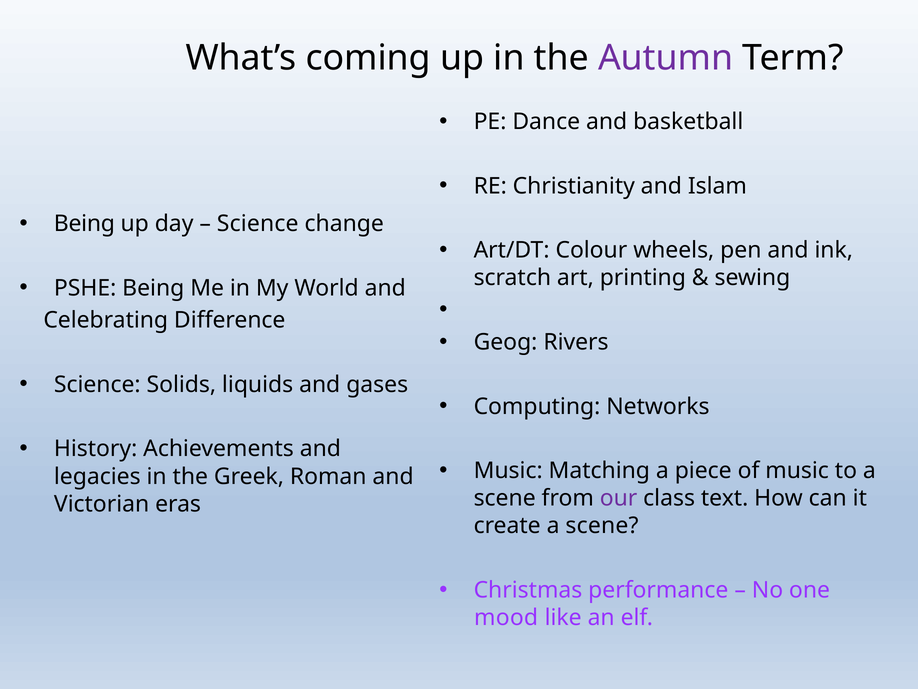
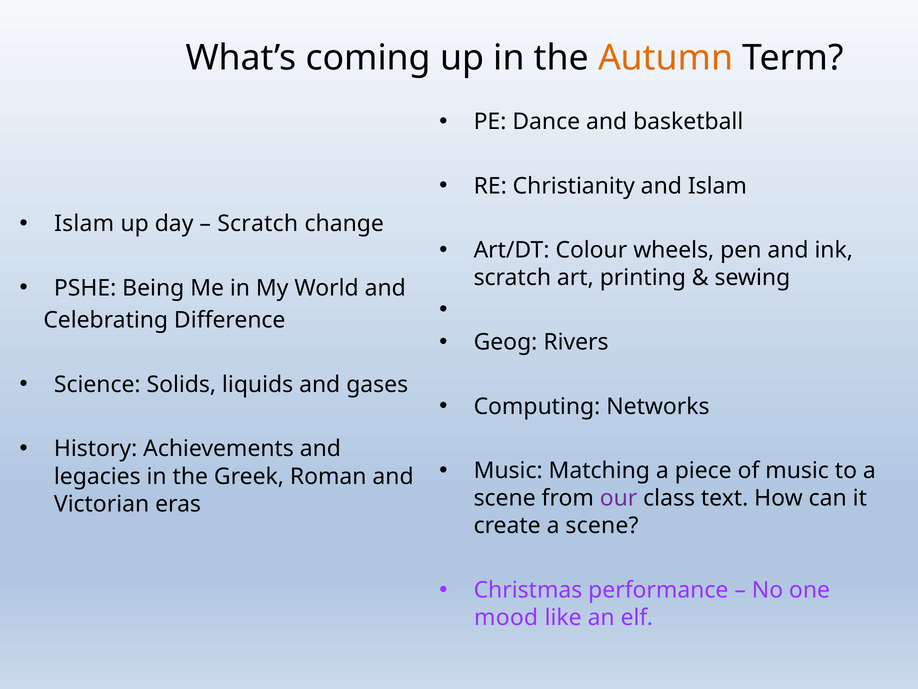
Autumn colour: purple -> orange (666, 58)
Being: Being -> Islam (84, 224)
Science: Science -> Scratch (258, 224)
